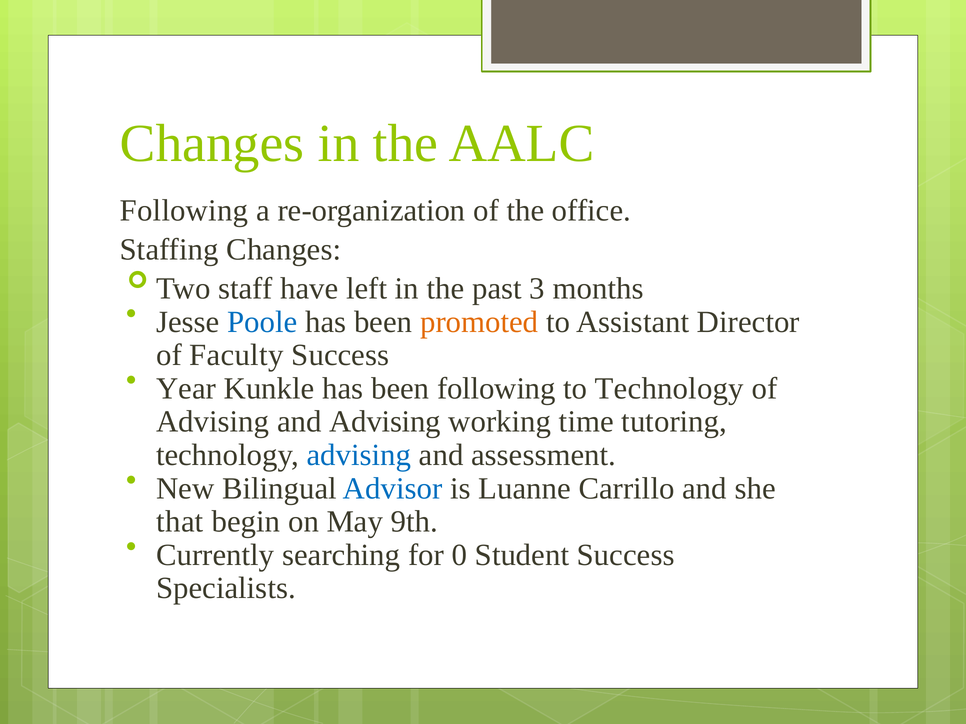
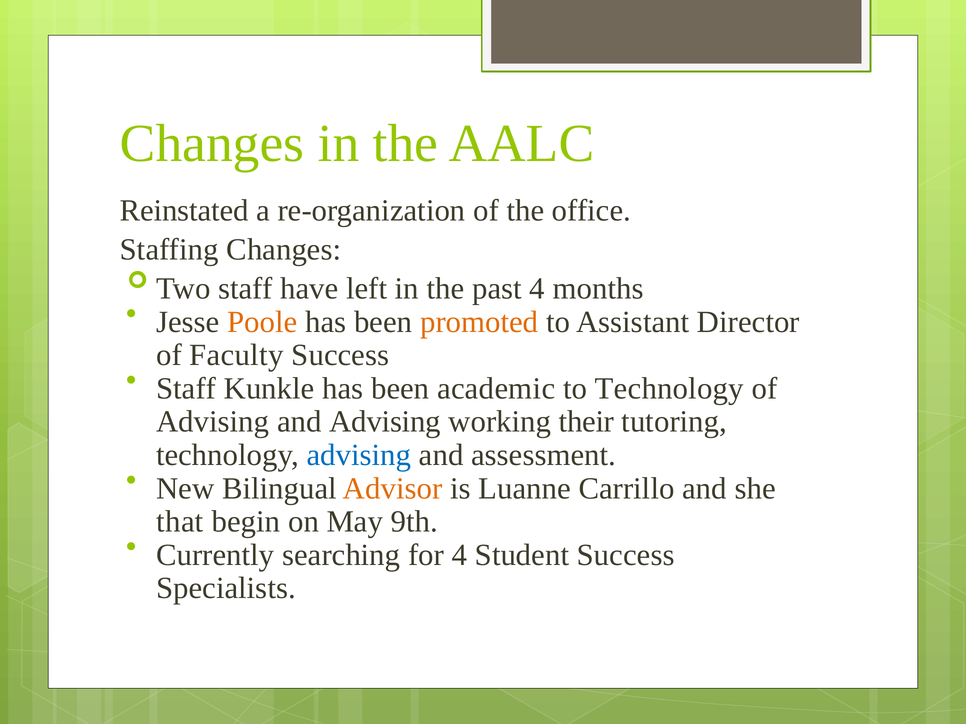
Following: Following -> Reinstated (184, 211)
past 3: 3 -> 4 (537, 289)
Poole colour: blue -> orange (262, 322)
Year: Year -> Staff (186, 389)
been following: following -> academic (496, 389)
time: time -> their (587, 422)
Advisor colour: blue -> orange (393, 489)
for 0: 0 -> 4 (459, 555)
